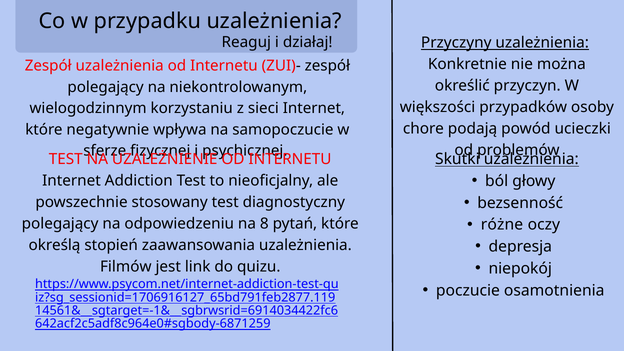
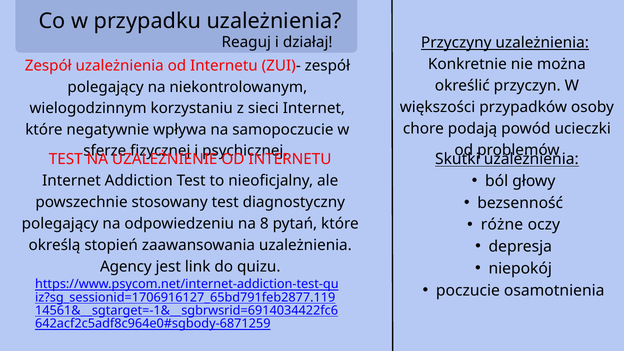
Filmów: Filmów -> Agency (126, 267)
